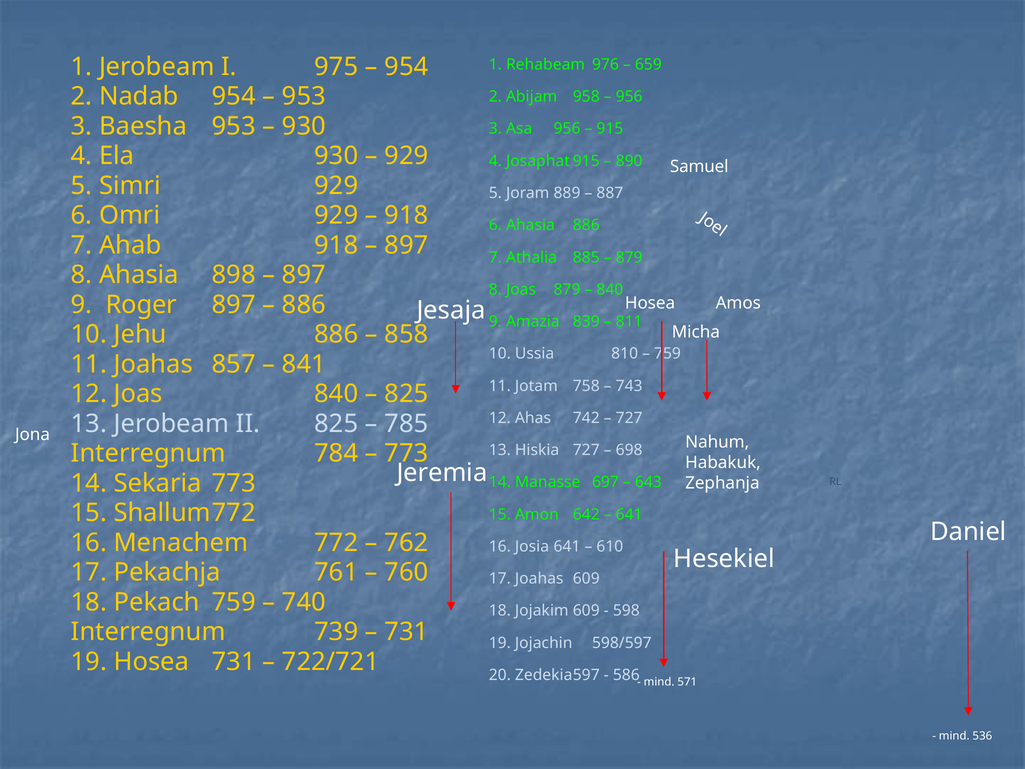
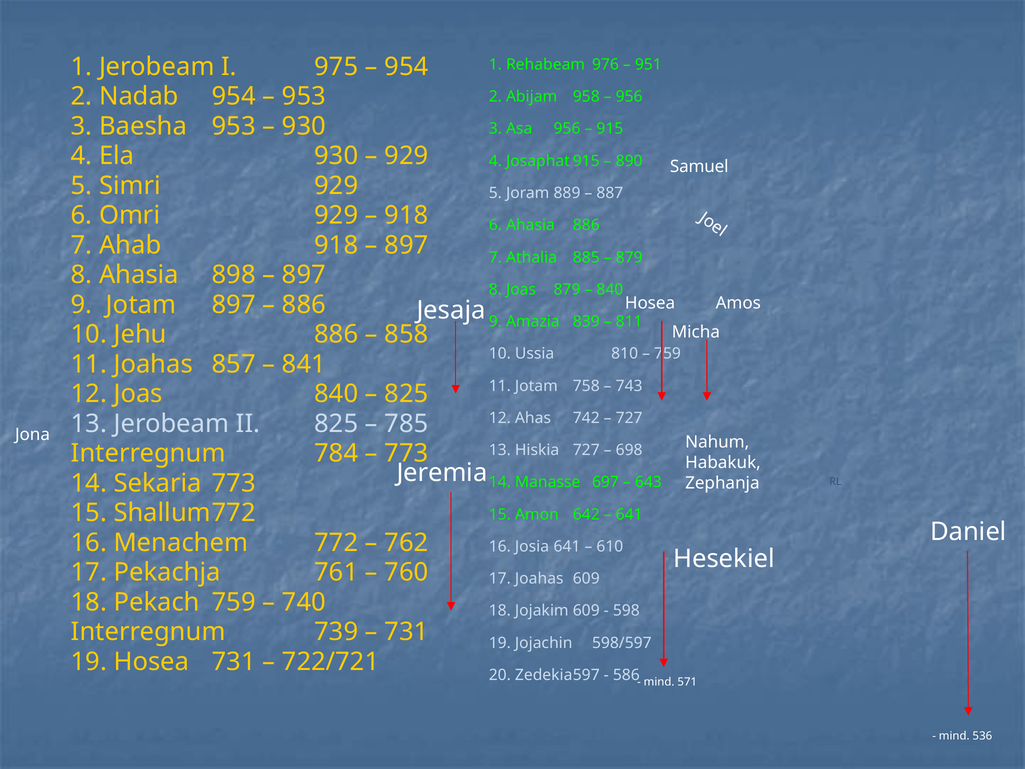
659: 659 -> 951 (648, 65)
9 Roger: Roger -> Jotam (141, 305)
